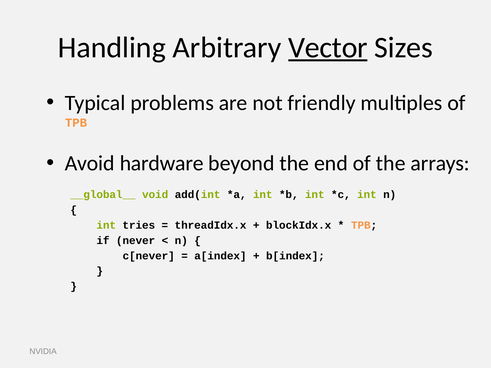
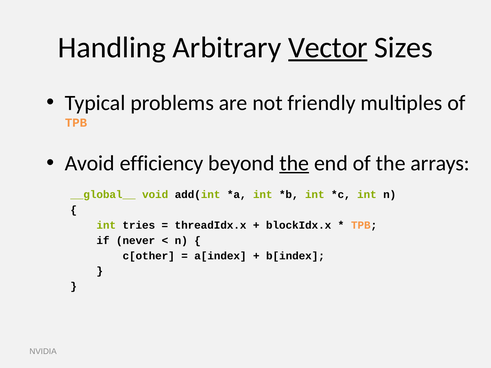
hardware: hardware -> efficiency (162, 164)
the underline: none -> present (294, 164)
c[never: c[never -> c[other (149, 256)
